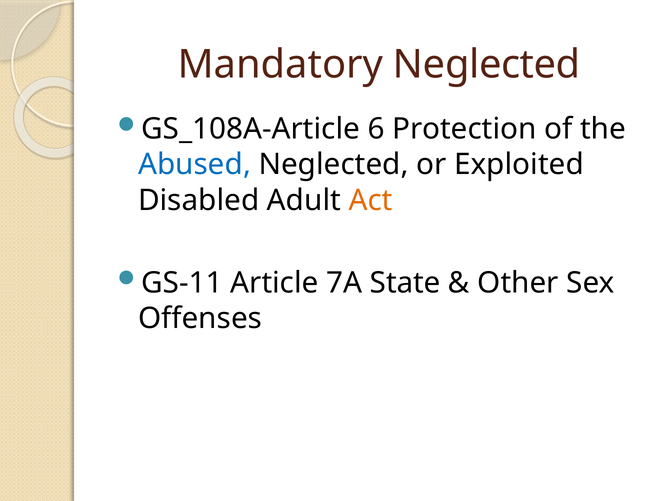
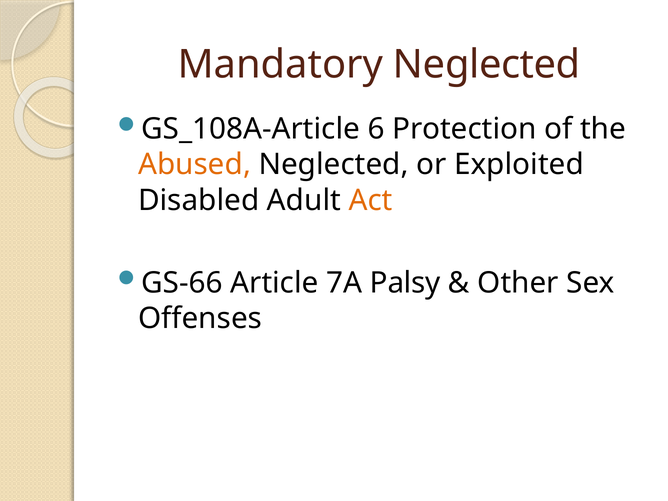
Abused colour: blue -> orange (195, 165)
GS-11: GS-11 -> GS-66 (182, 283)
State: State -> Palsy (405, 283)
